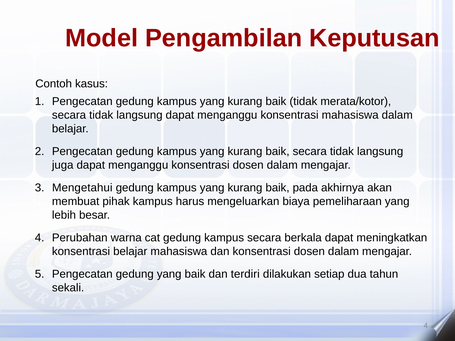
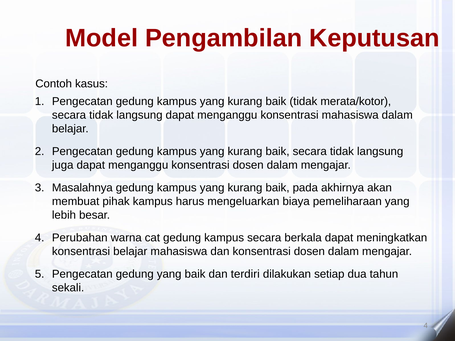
Mengetahui: Mengetahui -> Masalahnya (82, 188)
